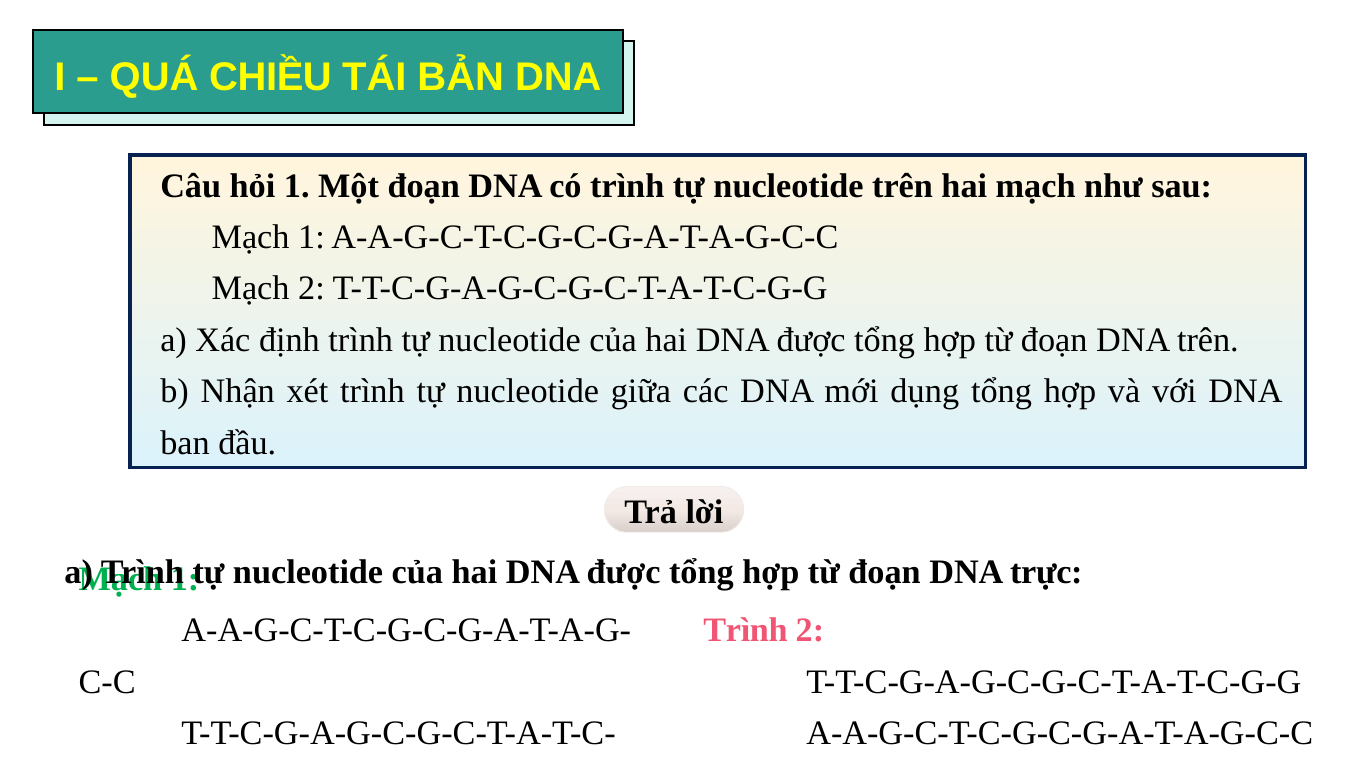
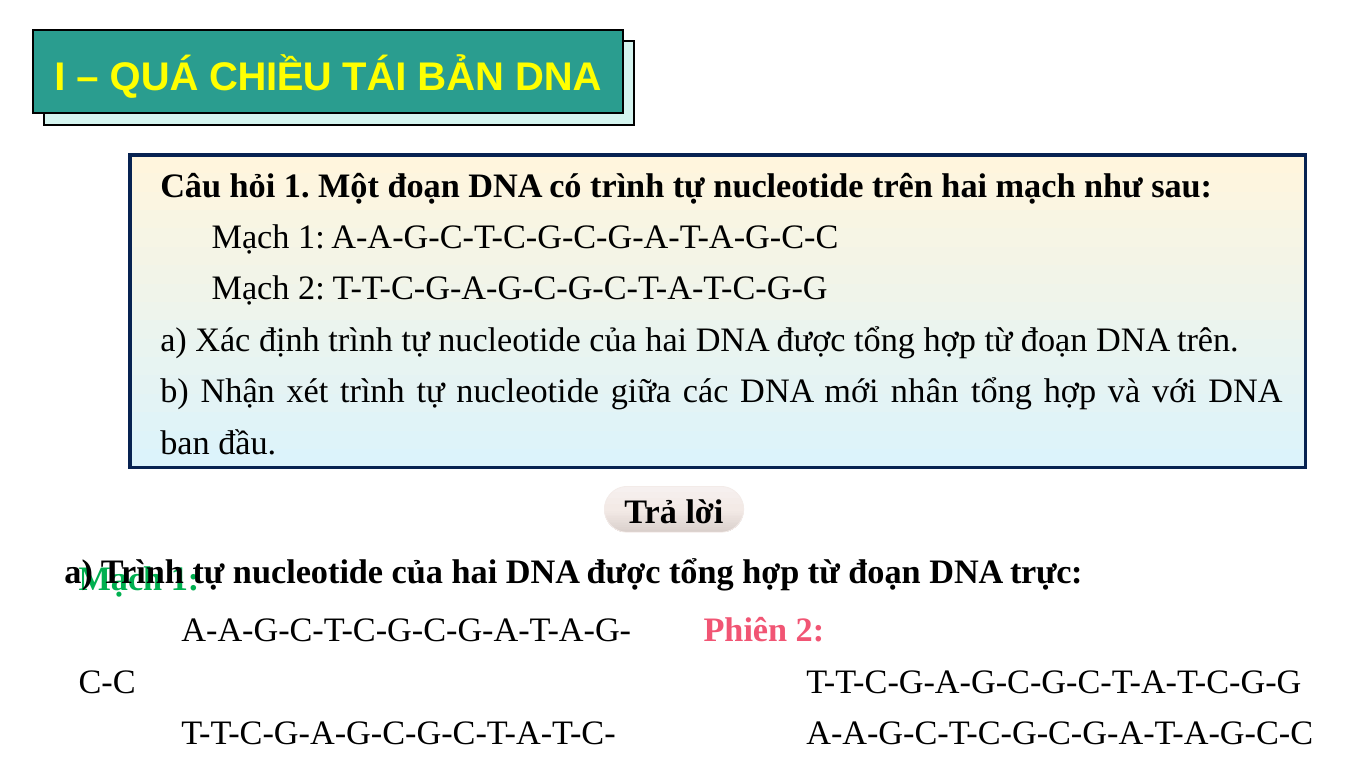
dụng: dụng -> nhân (925, 391)
Trình: Trình -> Phiên (745, 630)
